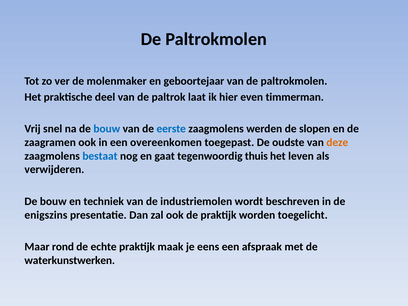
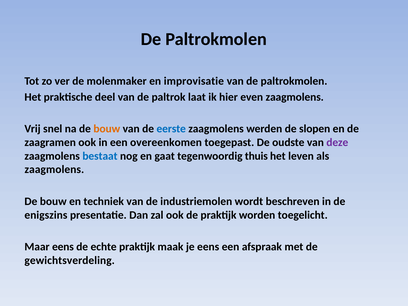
geboortejaar: geboortejaar -> improvisatie (194, 81)
even timmerman: timmerman -> zaagmolens (295, 97)
bouw colour: blue -> orange (107, 129)
deze colour: orange -> purple (337, 142)
verwijderen: verwijderen -> zaagmolens (54, 170)
Maar rond: rond -> eens (63, 247)
waterkunstwerken: waterkunstwerken -> gewichtsverdeling (70, 260)
